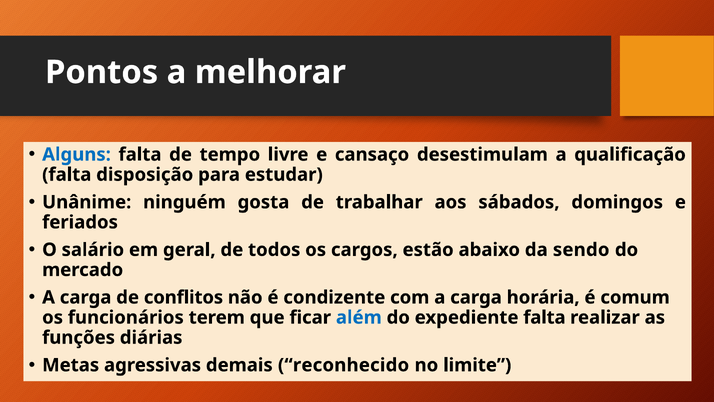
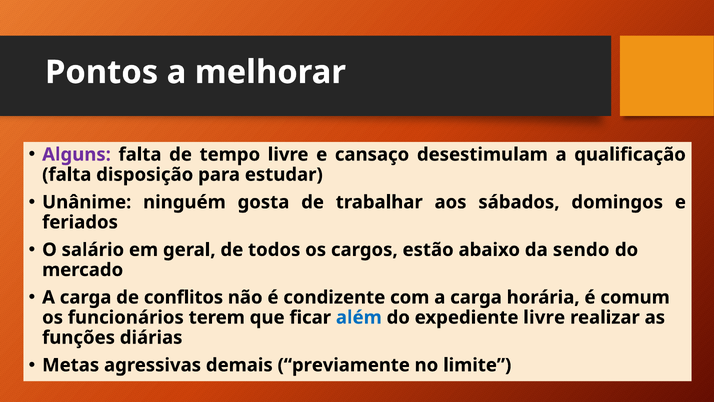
Alguns colour: blue -> purple (76, 154)
expediente falta: falta -> livre (544, 317)
reconhecido: reconhecido -> previamente (344, 365)
